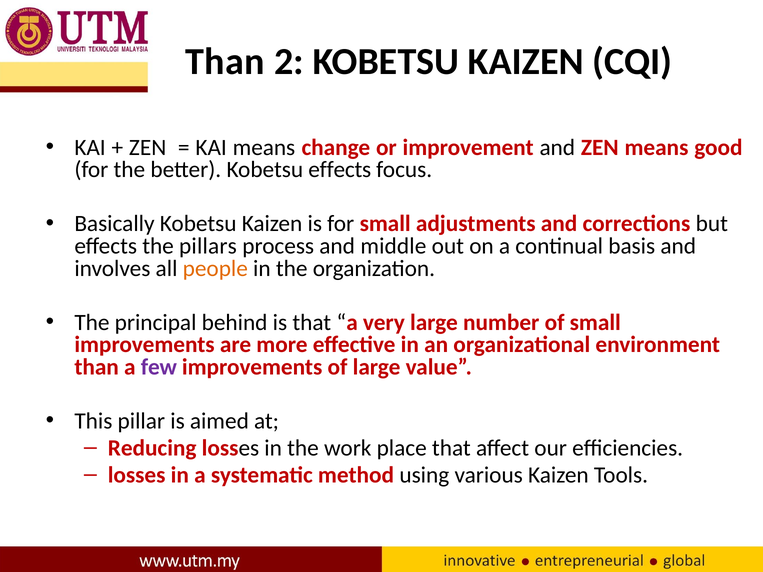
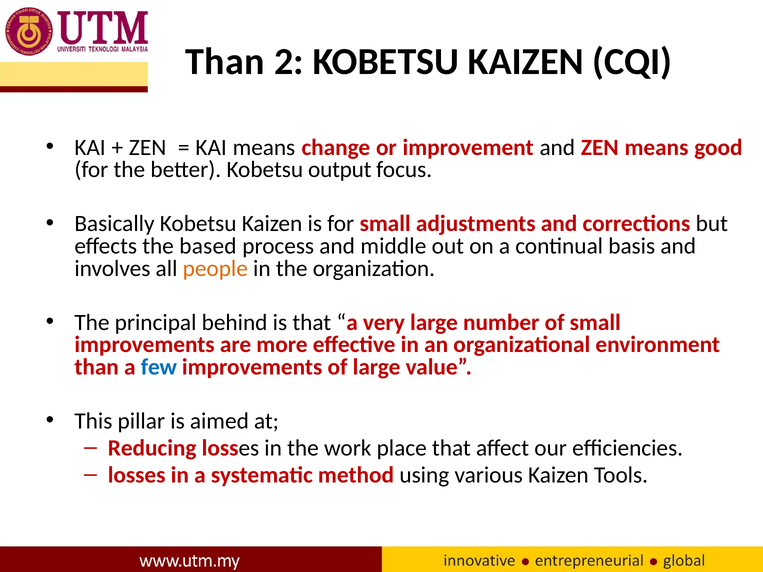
Kobetsu effects: effects -> output (340, 170)
pillars: pillars -> based (208, 246)
few colour: purple -> blue (159, 367)
